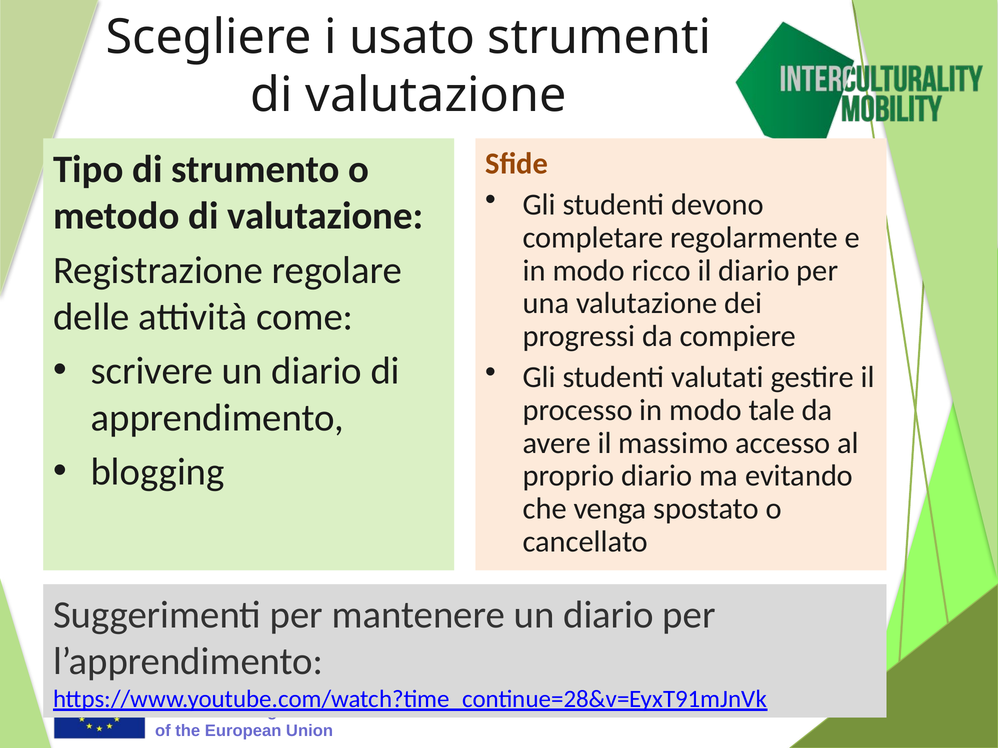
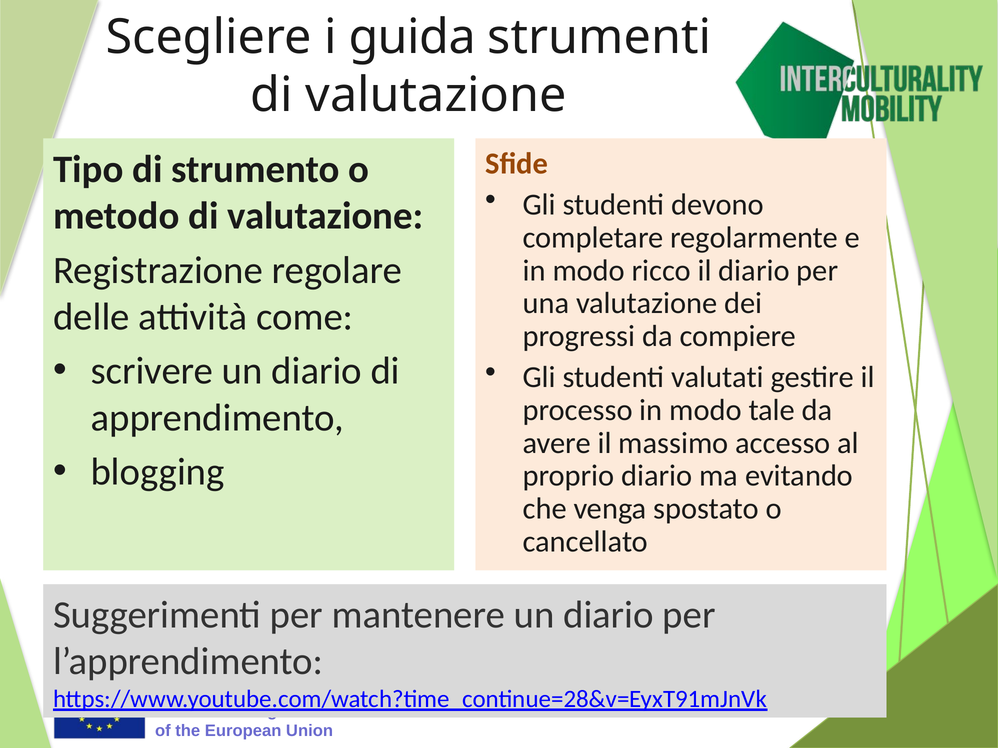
usato: usato -> guida (412, 37)
